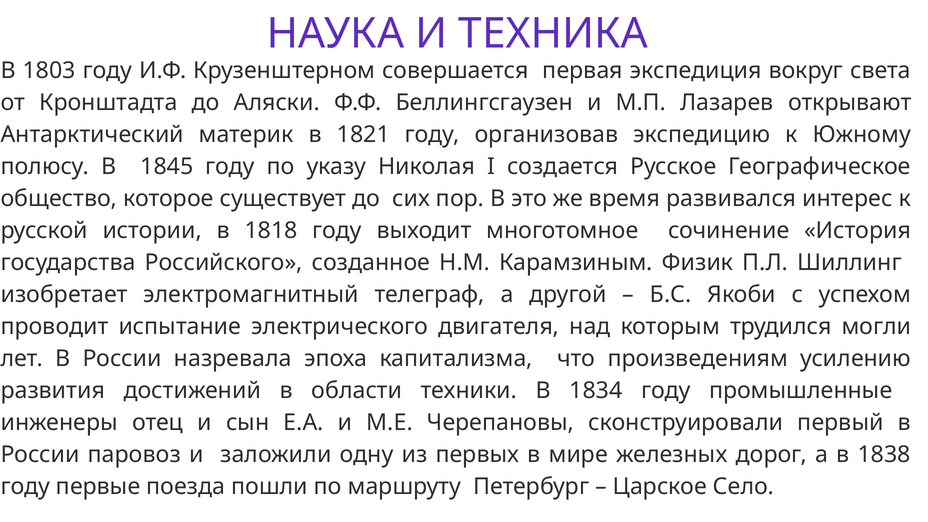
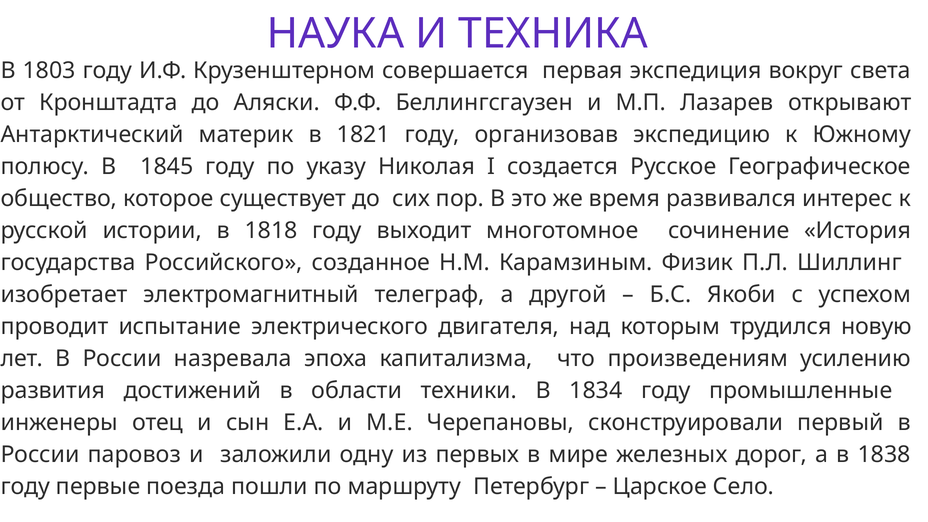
могли: могли -> новую (877, 326)
